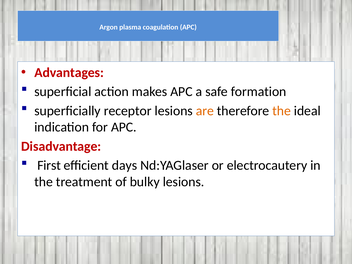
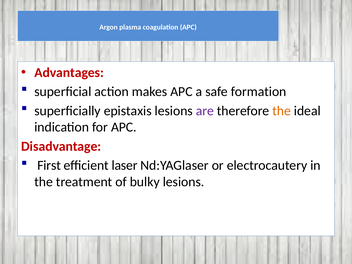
receptor: receptor -> epistaxis (128, 111)
are colour: orange -> purple (205, 111)
days: days -> laser (125, 165)
